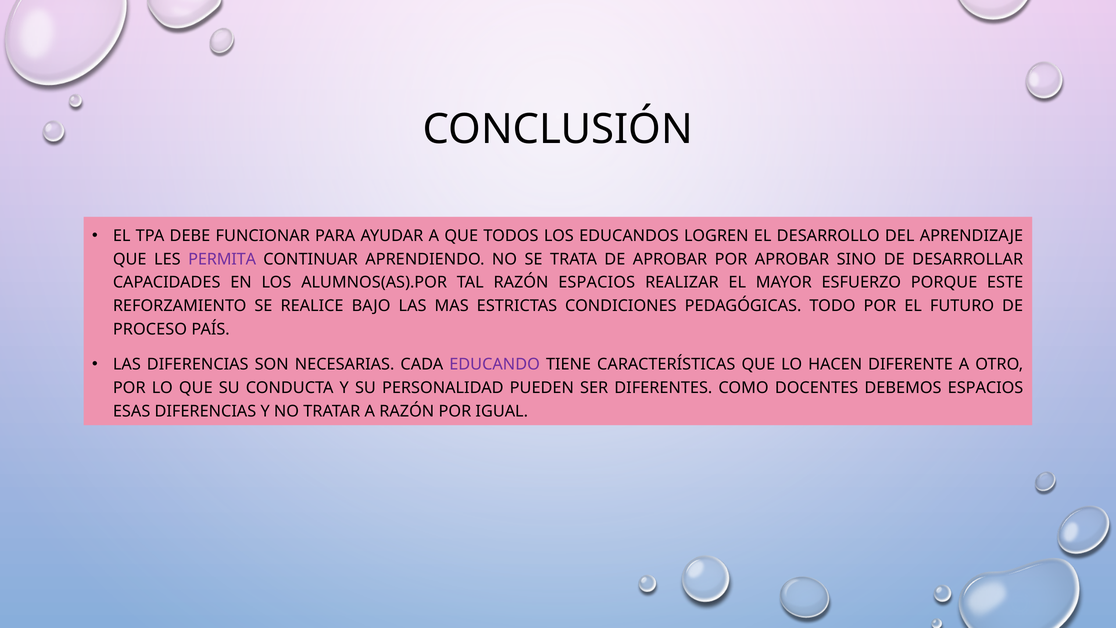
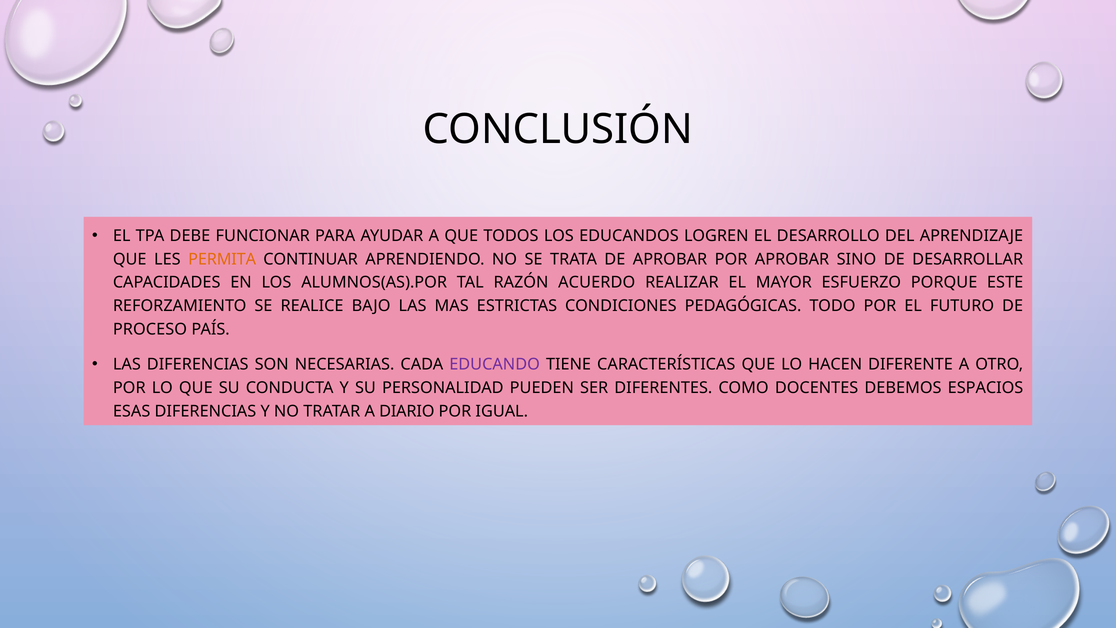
PERMITA colour: purple -> orange (222, 259)
RAZÓN ESPACIOS: ESPACIOS -> ACUERDO (597, 283)
A RAZÓN: RAZÓN -> DIARIO (407, 411)
